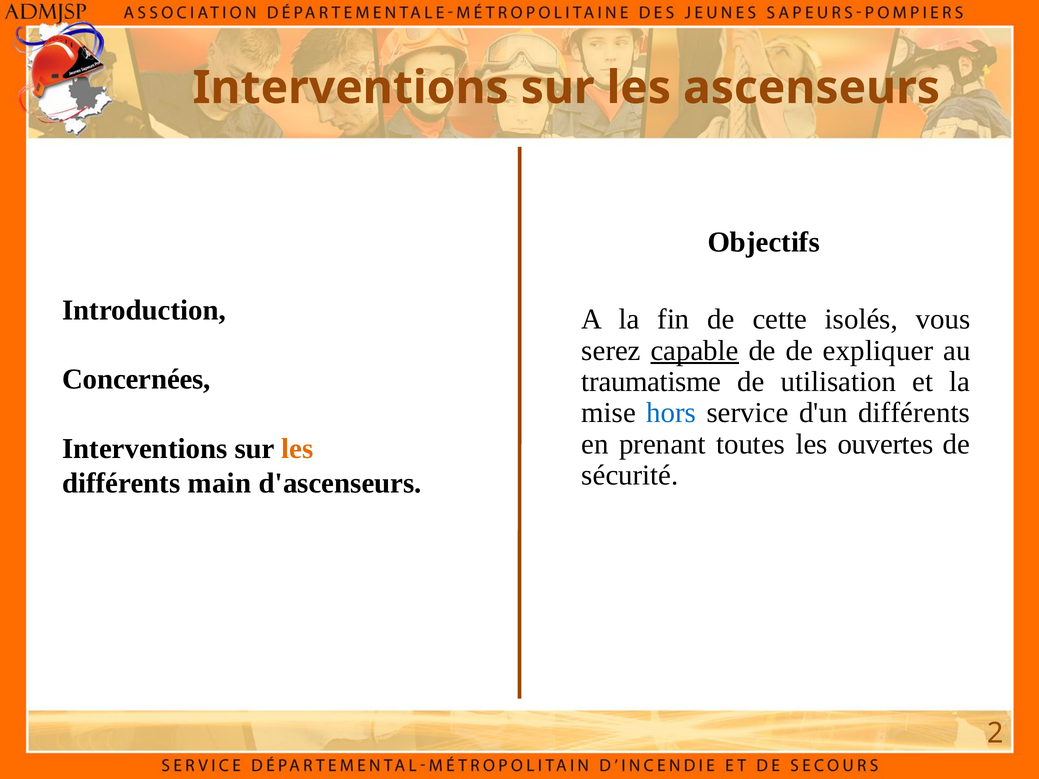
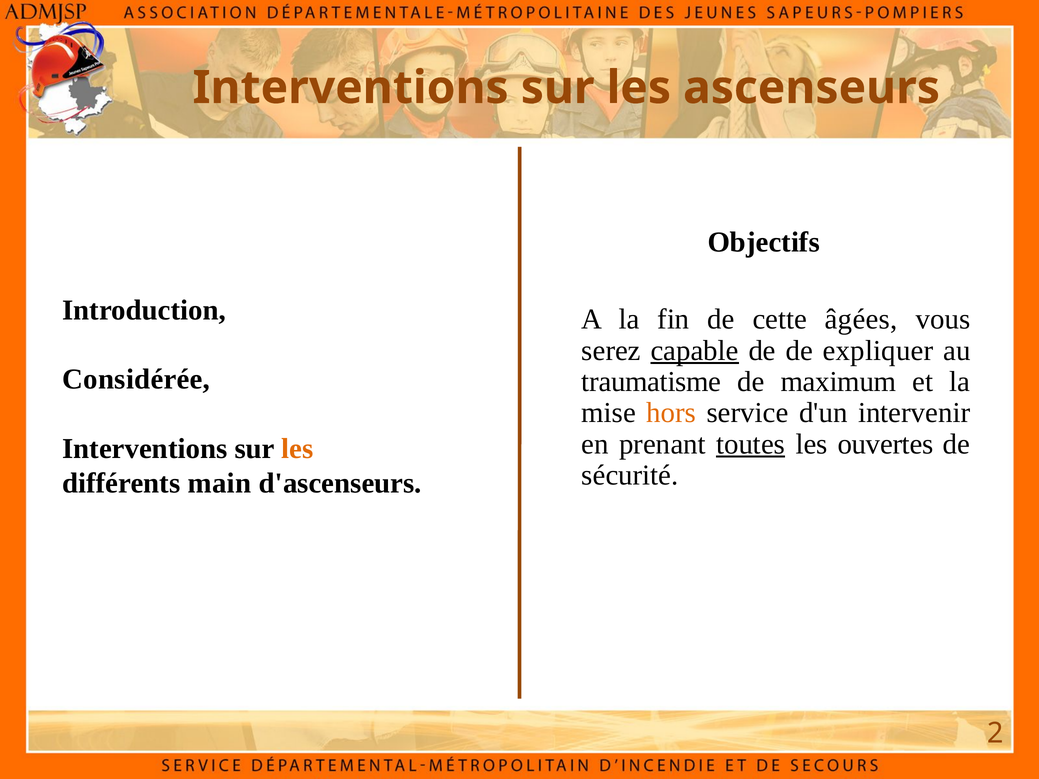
isolés: isolés -> âgées (861, 320)
Concernées: Concernées -> Considérée (136, 379)
utilisation: utilisation -> maximum (838, 382)
hors colour: blue -> orange (671, 413)
d'un différents: différents -> intervenir (914, 413)
toutes underline: none -> present (751, 444)
